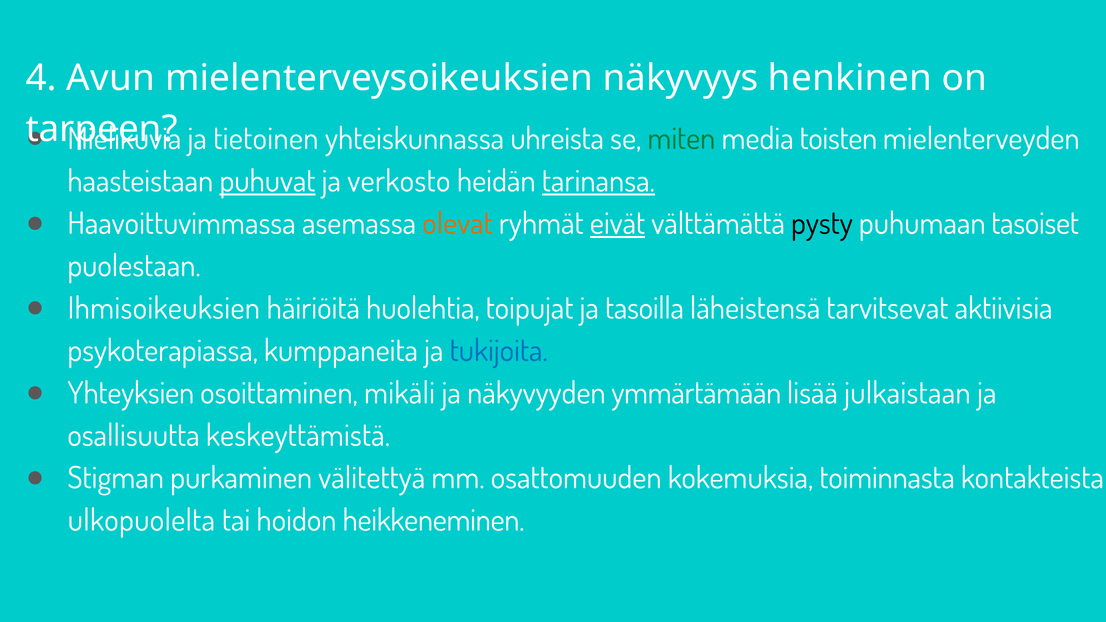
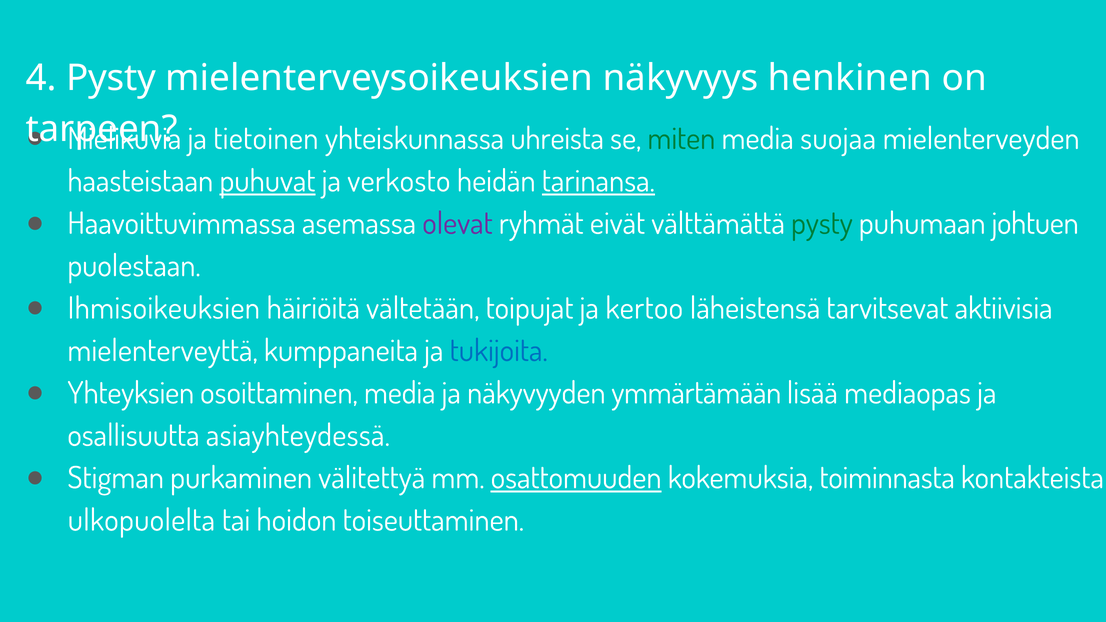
4 Avun: Avun -> Pysty (111, 78)
toisten: toisten -> suojaa (838, 139)
olevat colour: orange -> purple (457, 224)
eivät underline: present -> none (617, 224)
pysty colour: black -> green (822, 224)
tasoiset: tasoiset -> johtuen (1035, 224)
huolehtia: huolehtia -> vältetään (423, 309)
tasoilla: tasoilla -> kertoo (644, 309)
psykoterapiassa: psykoterapiassa -> mielenterveyttä (163, 351)
osoittaminen mikäli: mikäli -> media (400, 393)
julkaistaan: julkaistaan -> mediaopas (908, 393)
keskeyttämistä: keskeyttämistä -> asiayhteydessä (298, 436)
osattomuuden underline: none -> present (576, 478)
heikkeneminen: heikkeneminen -> toiseuttaminen (433, 521)
